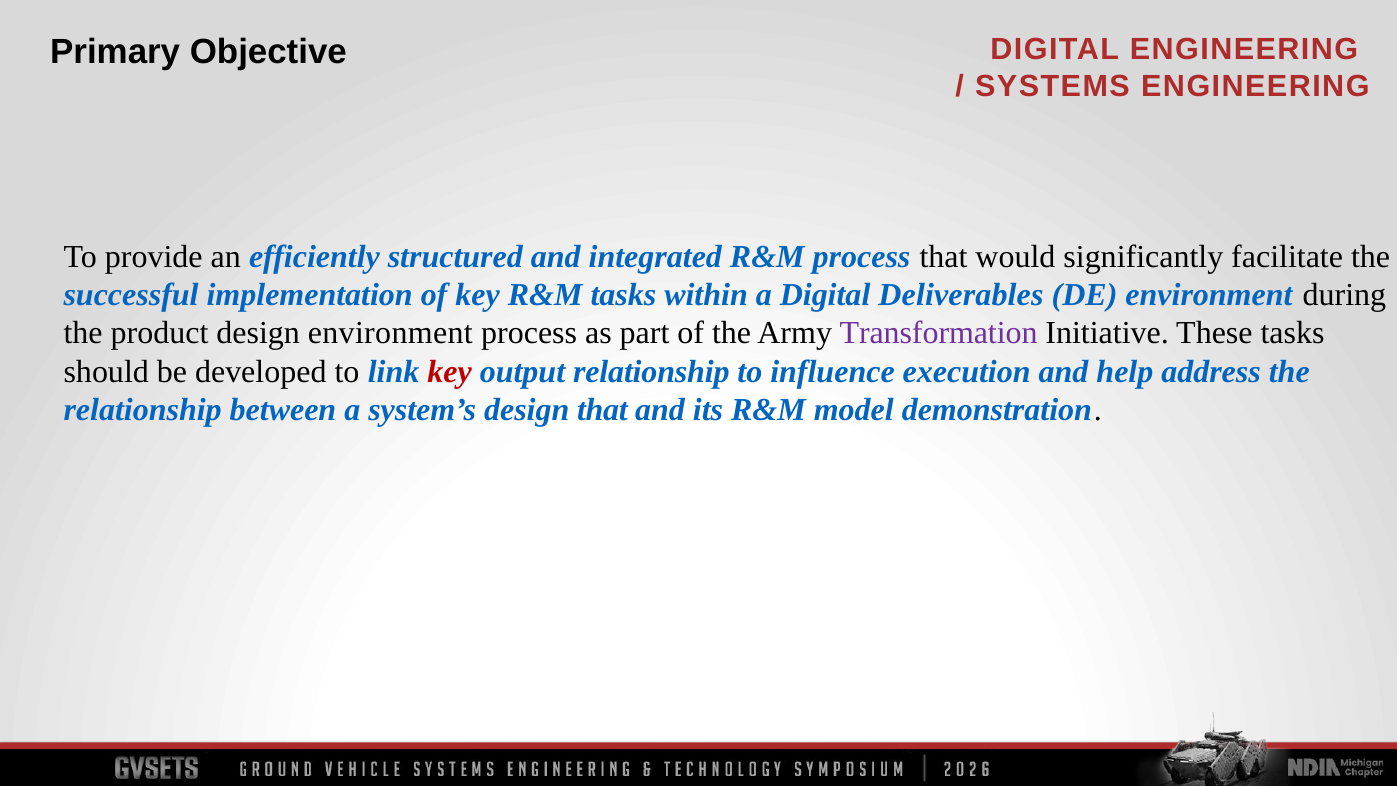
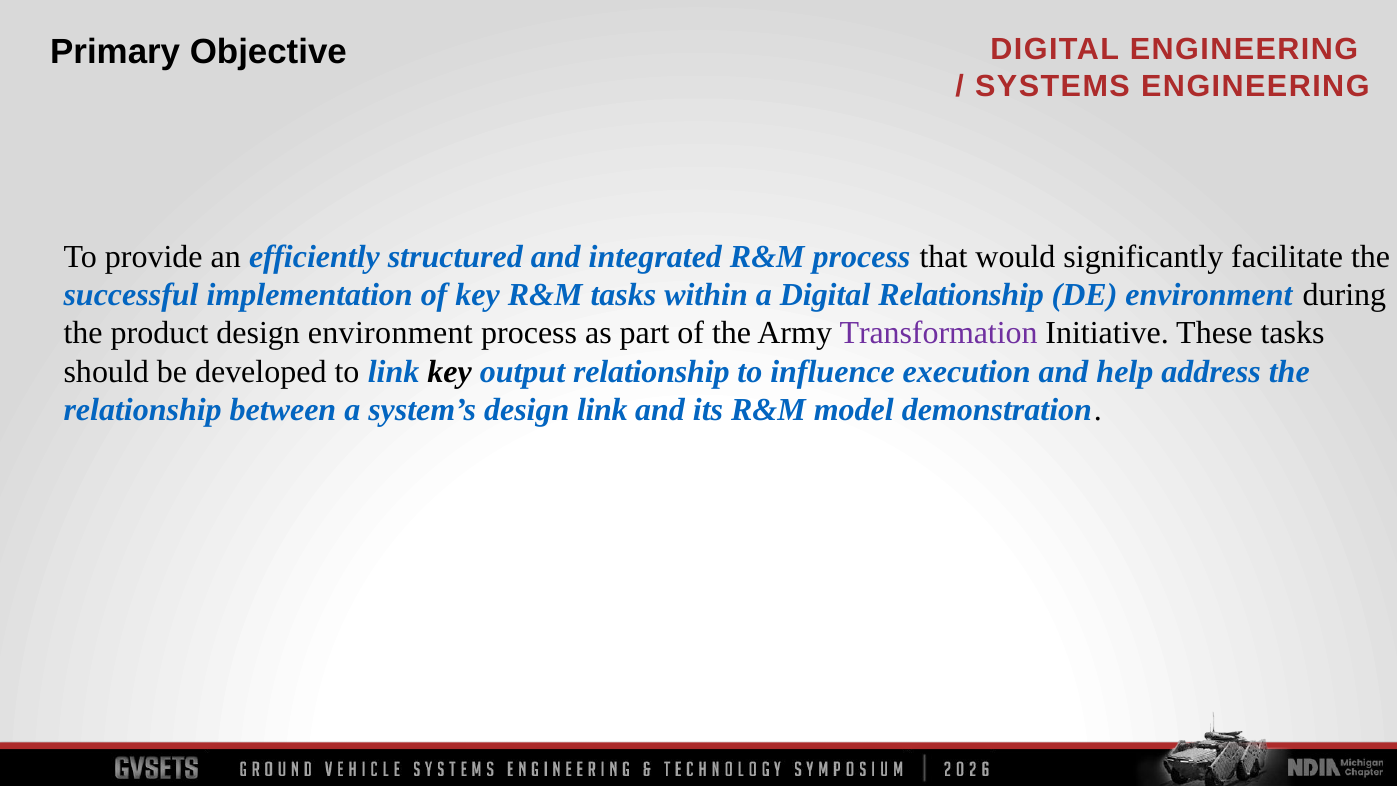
Digital Deliverables: Deliverables -> Relationship (961, 295)
key colour: red -> black (450, 372)
design that: that -> link (602, 410)
